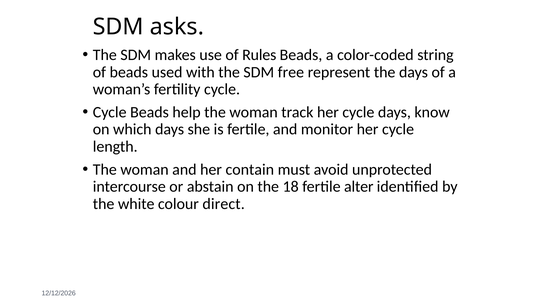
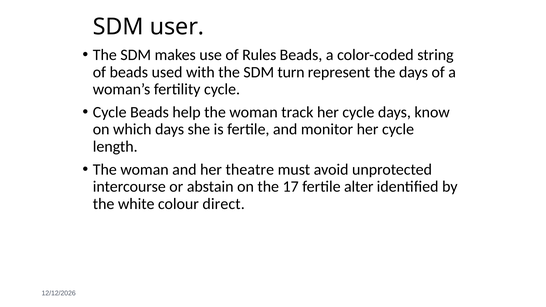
asks: asks -> user (177, 27)
free: free -> turn (291, 72)
contain: contain -> theatre (250, 170)
18: 18 -> 17 (291, 187)
